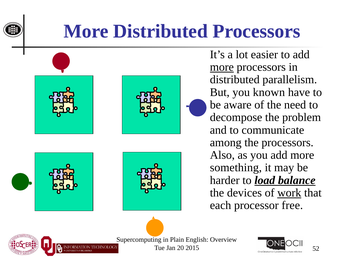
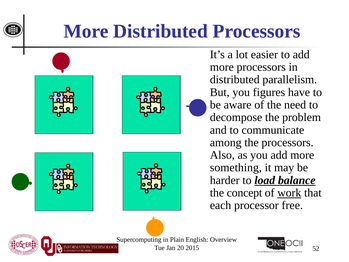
more underline: present -> none (222, 67)
known: known -> figures (269, 92)
devices: devices -> concept (244, 193)
